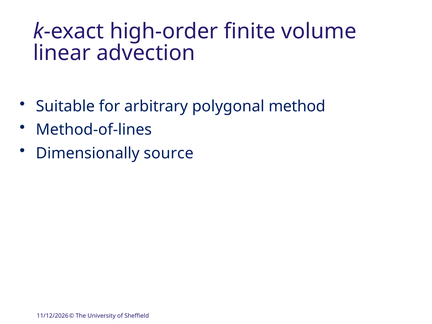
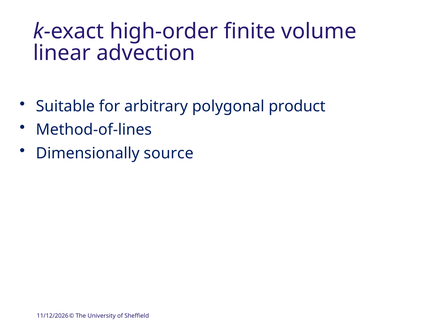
method: method -> product (297, 106)
